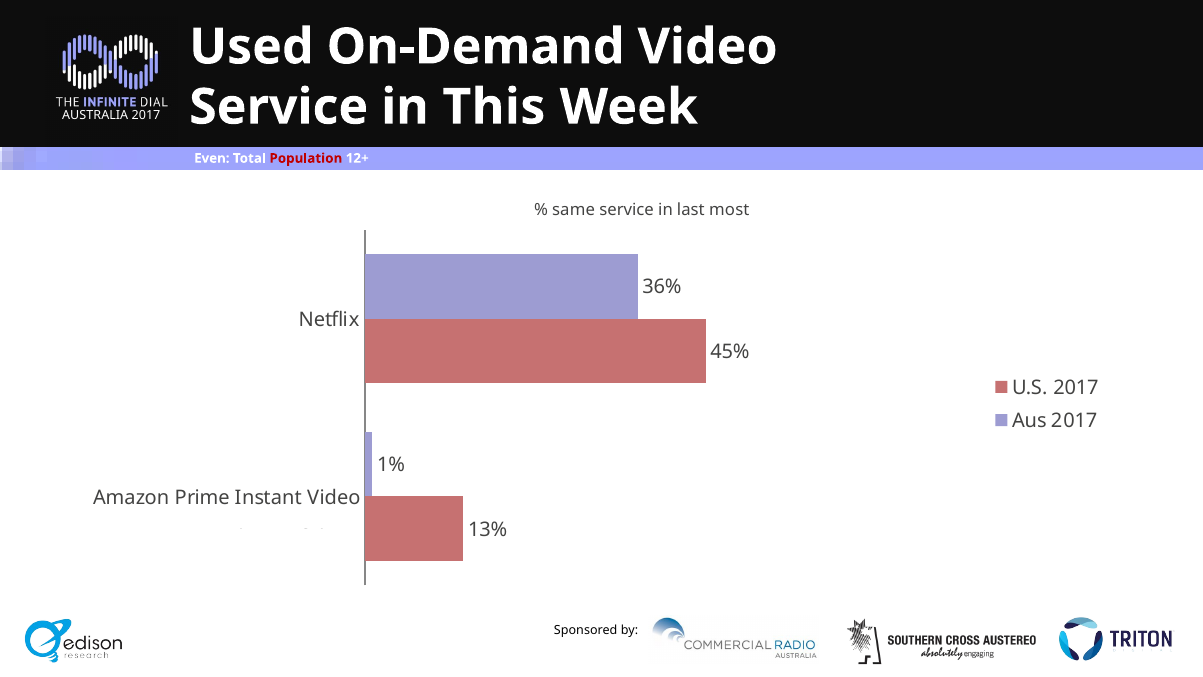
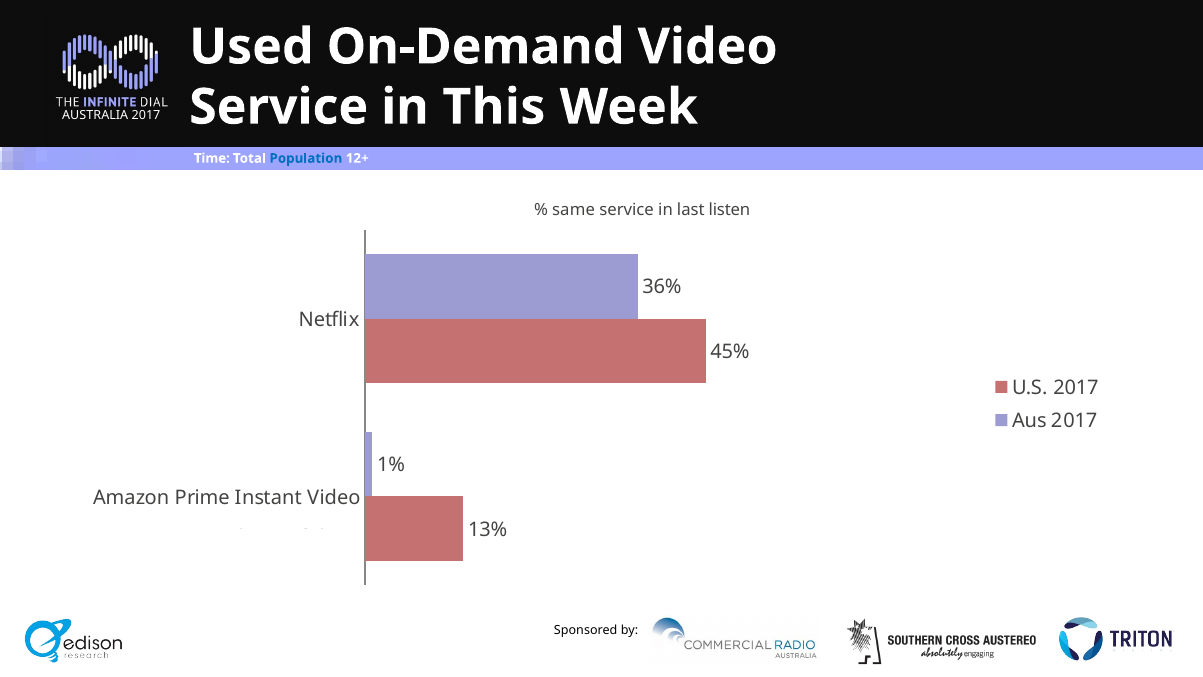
Even: Even -> Time (212, 158)
Population colour: red -> blue (306, 158)
most: most -> listen (729, 210)
